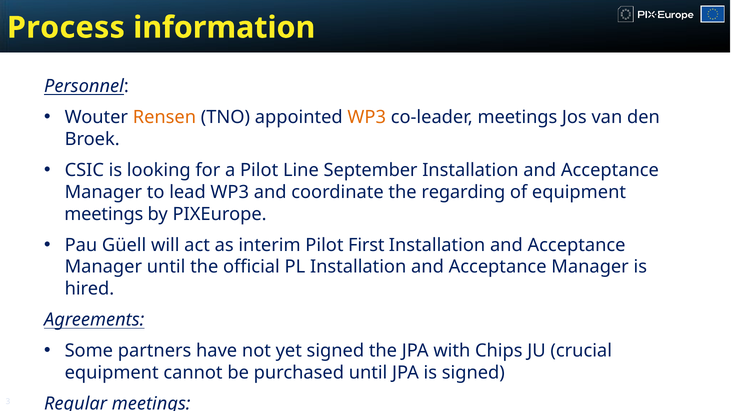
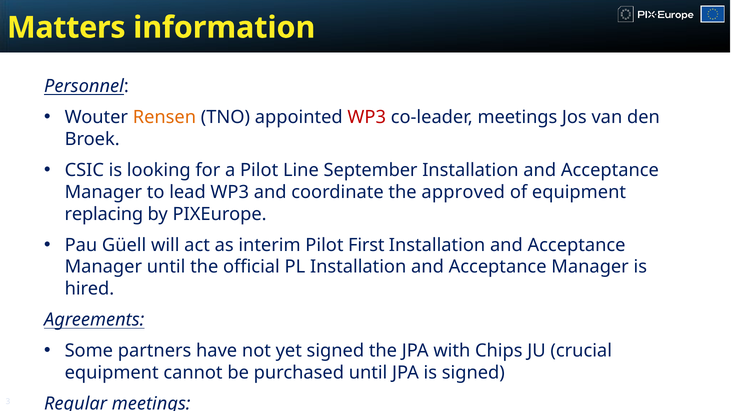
Process: Process -> Matters (66, 28)
WP3 colour: orange -> red (367, 117)
regarding: regarding -> approved (463, 192)
meetings: meetings -> replacing (104, 214)
